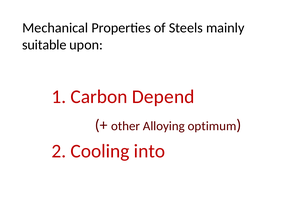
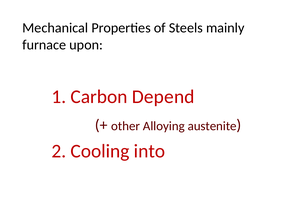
suitable: suitable -> furnace (44, 45)
optimum: optimum -> austenite (212, 126)
